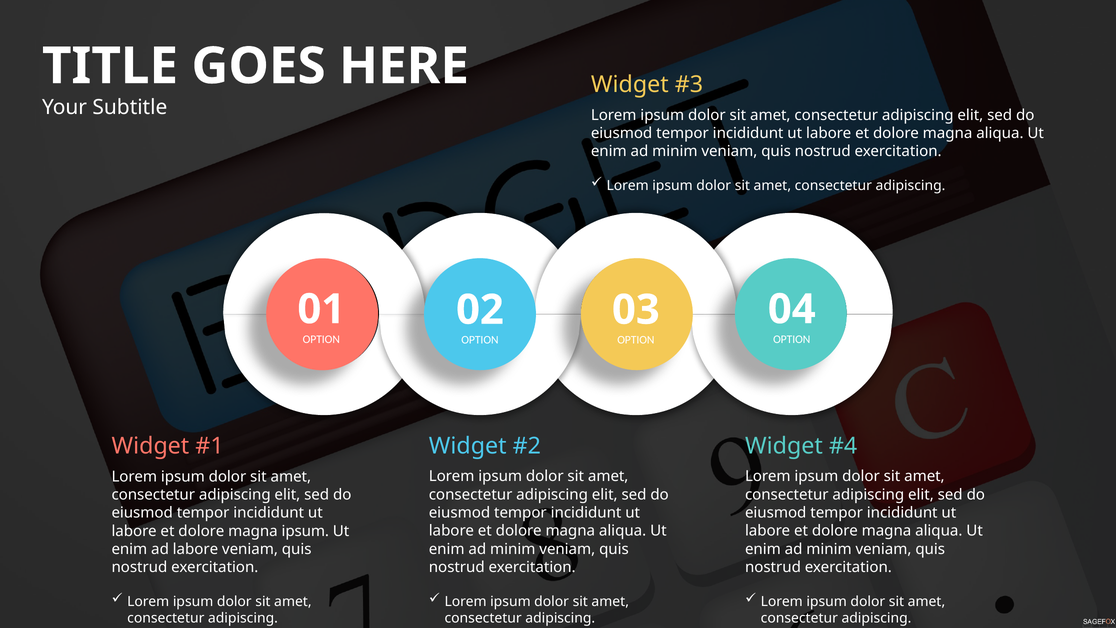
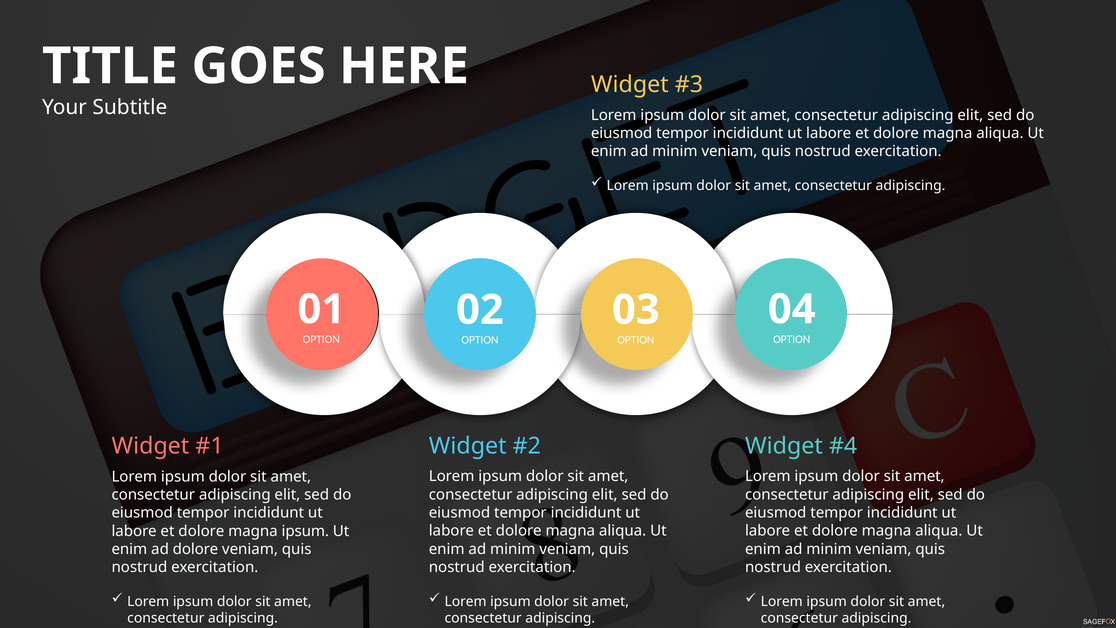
ad labore: labore -> dolore (196, 549)
